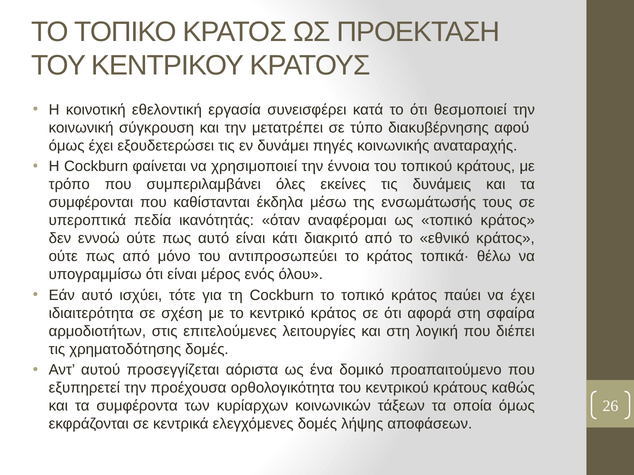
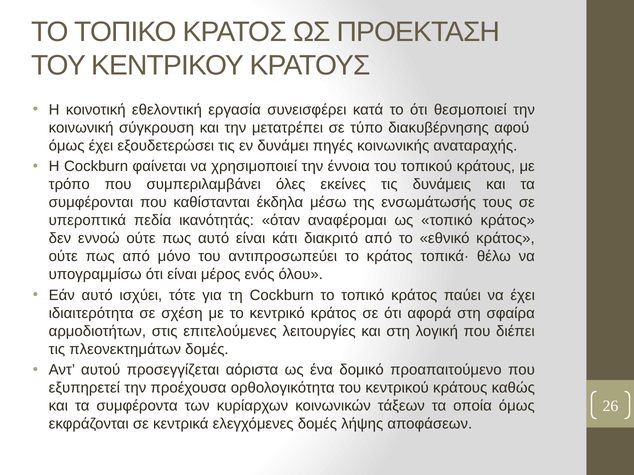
χρηματοδότησης: χρηματοδότησης -> πλεονεκτημάτων (125, 349)
